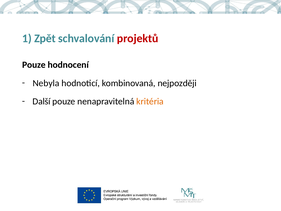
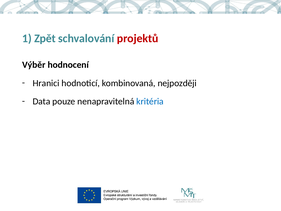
Pouze: Pouze -> Výběr (34, 65)
Nebyla: Nebyla -> Hranici (46, 83)
Další: Další -> Data (41, 101)
kritéria colour: orange -> blue (150, 101)
